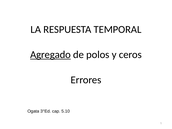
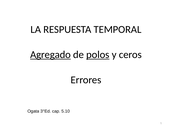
polos underline: none -> present (98, 55)
